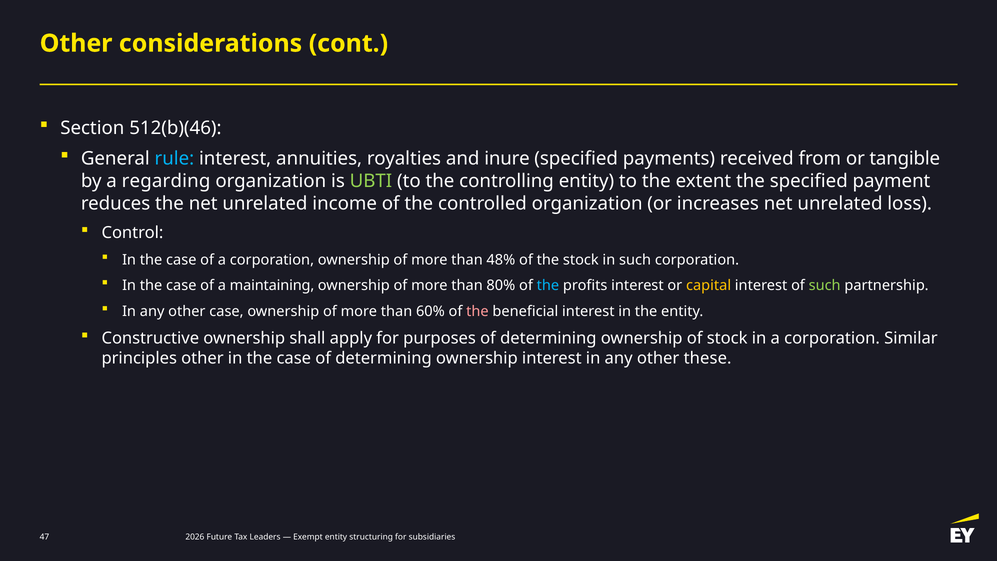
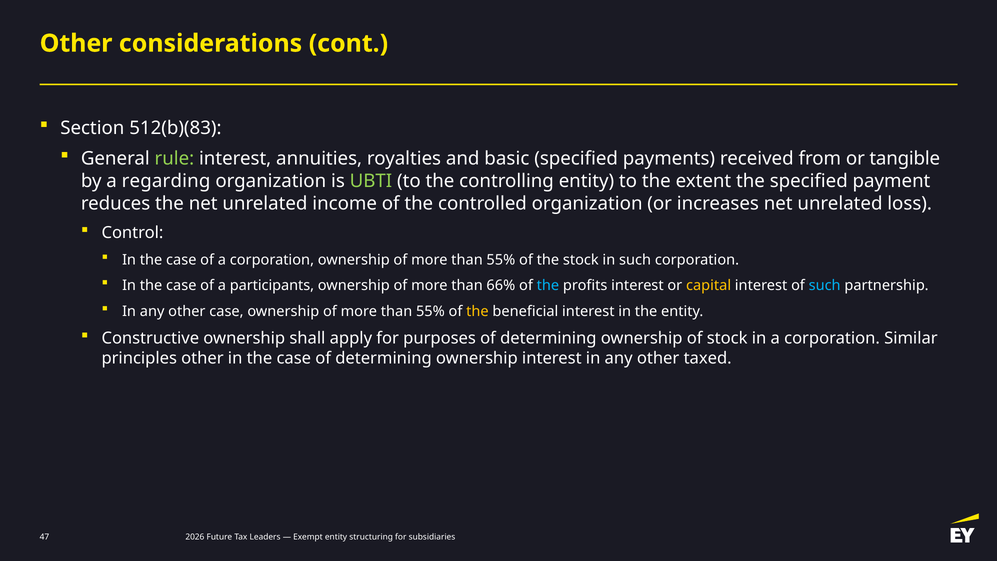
512(b)(46: 512(b)(46 -> 512(b)(83 (175, 128)
rule colour: light blue -> light green (174, 159)
inure: inure -> basic (507, 159)
48%: 48% -> 55% (501, 260)
maintaining: maintaining -> participants (272, 285)
80%: 80% -> 66% (501, 285)
such colour: light green -> light blue (825, 285)
60%: 60% -> 55% (430, 311)
the colour: pink -> yellow (477, 311)
these: these -> taxed (708, 358)
